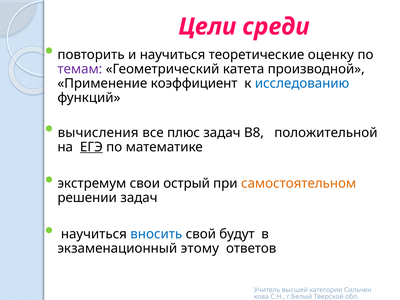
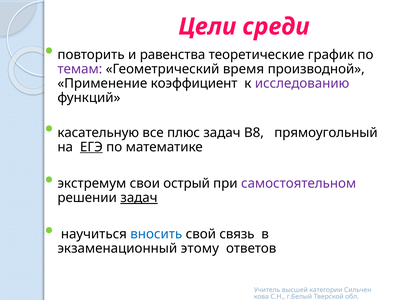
и научиться: научиться -> равенства (173, 55)
оценку: оценку -> график (331, 55)
катета: катета -> время (244, 69)
исследованию colour: blue -> purple (302, 83)
вычисления: вычисления -> касательную (98, 133)
положительной: положительной -> прямоугольный (326, 133)
самостоятельном colour: orange -> purple (299, 183)
задач underline: none -> present (139, 198)
будут: будут -> связь (237, 234)
